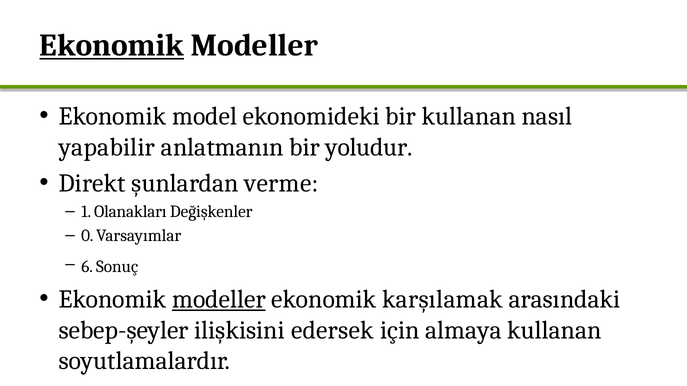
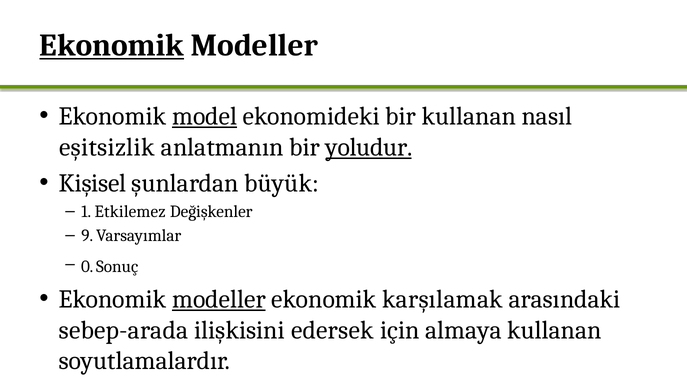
model underline: none -> present (205, 116)
yapabilir: yapabilir -> eşitsizlik (107, 147)
yoludur underline: none -> present (369, 147)
Direkt: Direkt -> Kişisel (92, 183)
verme: verme -> büyük (282, 183)
Olanakları: Olanakları -> Etkilemez (130, 212)
0: 0 -> 9 (87, 236)
6: 6 -> 0 (87, 267)
sebep-şeyler: sebep-şeyler -> sebep-arada (124, 330)
